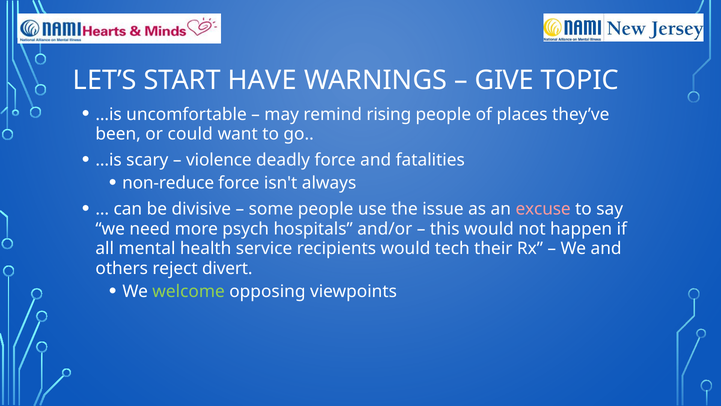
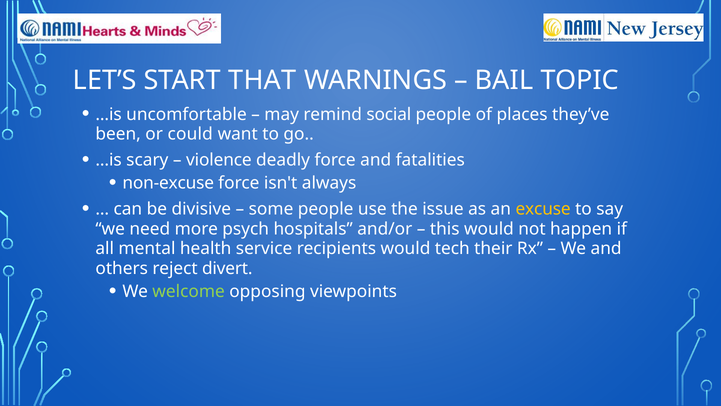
HAVE: HAVE -> THAT (262, 80)
GIVE: GIVE -> BAIL (504, 80)
rising: rising -> social (389, 114)
non-reduce: non-reduce -> non-excuse (168, 183)
excuse colour: pink -> yellow (543, 209)
